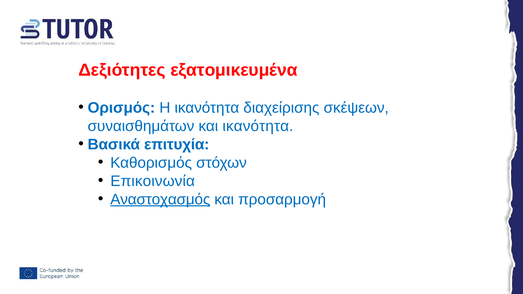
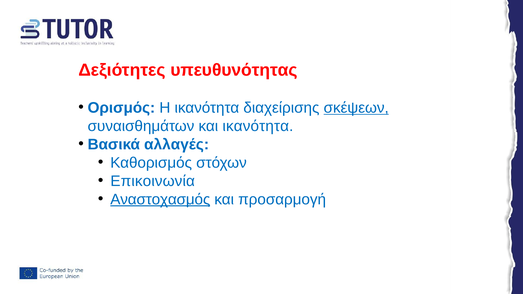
εξατομικευμένα: εξατομικευμένα -> υπευθυνότητας (234, 70)
σκέψεων underline: none -> present (356, 108)
επιτυχία: επιτυχία -> αλλαγές (177, 144)
